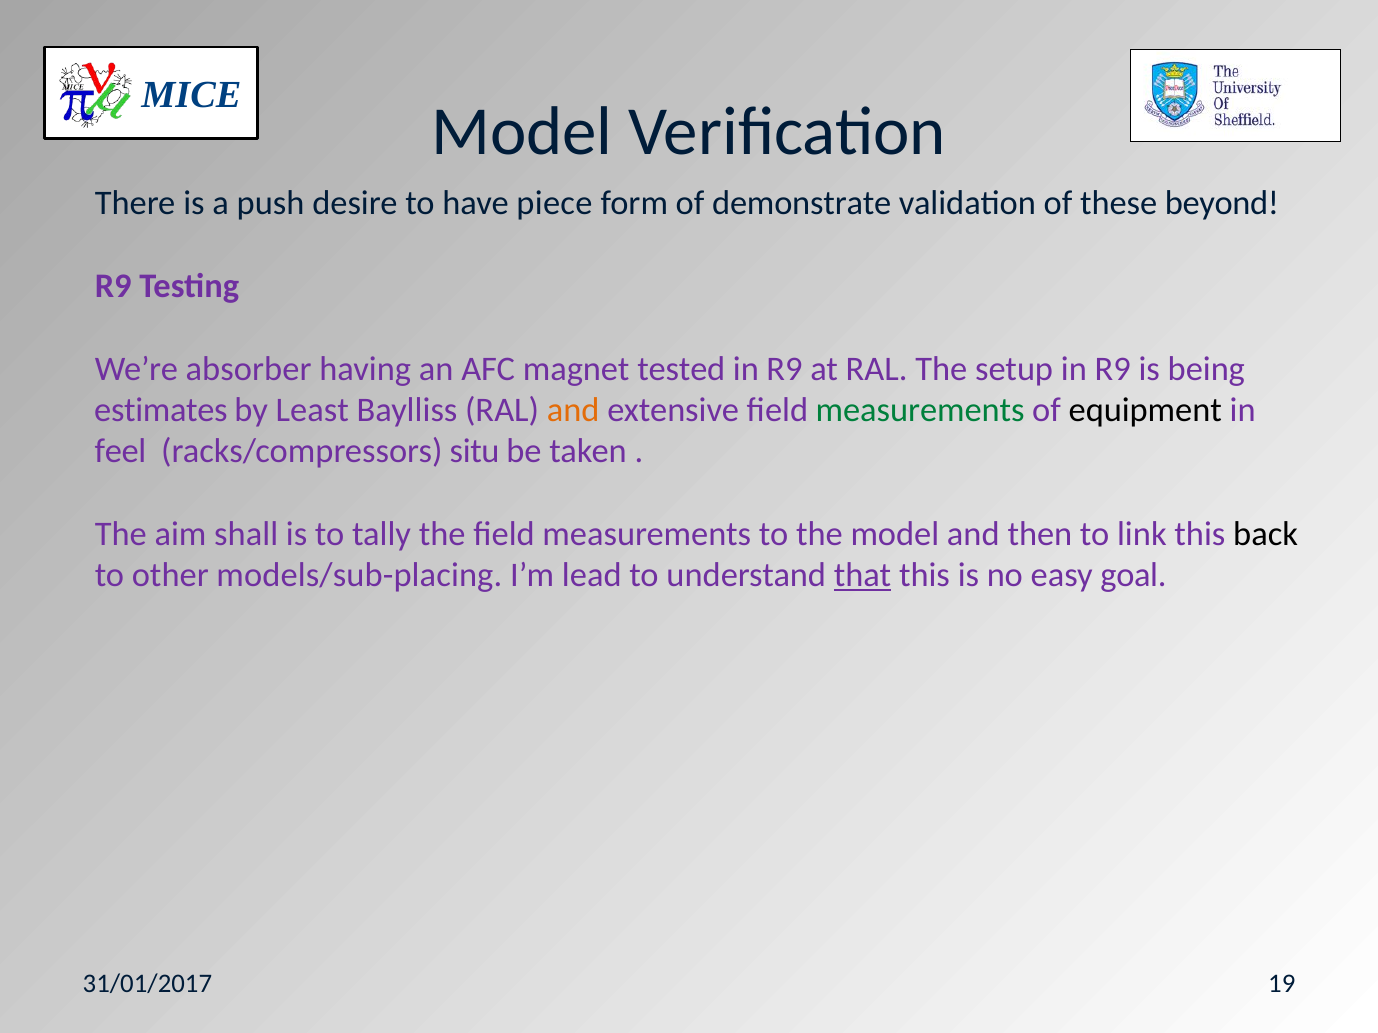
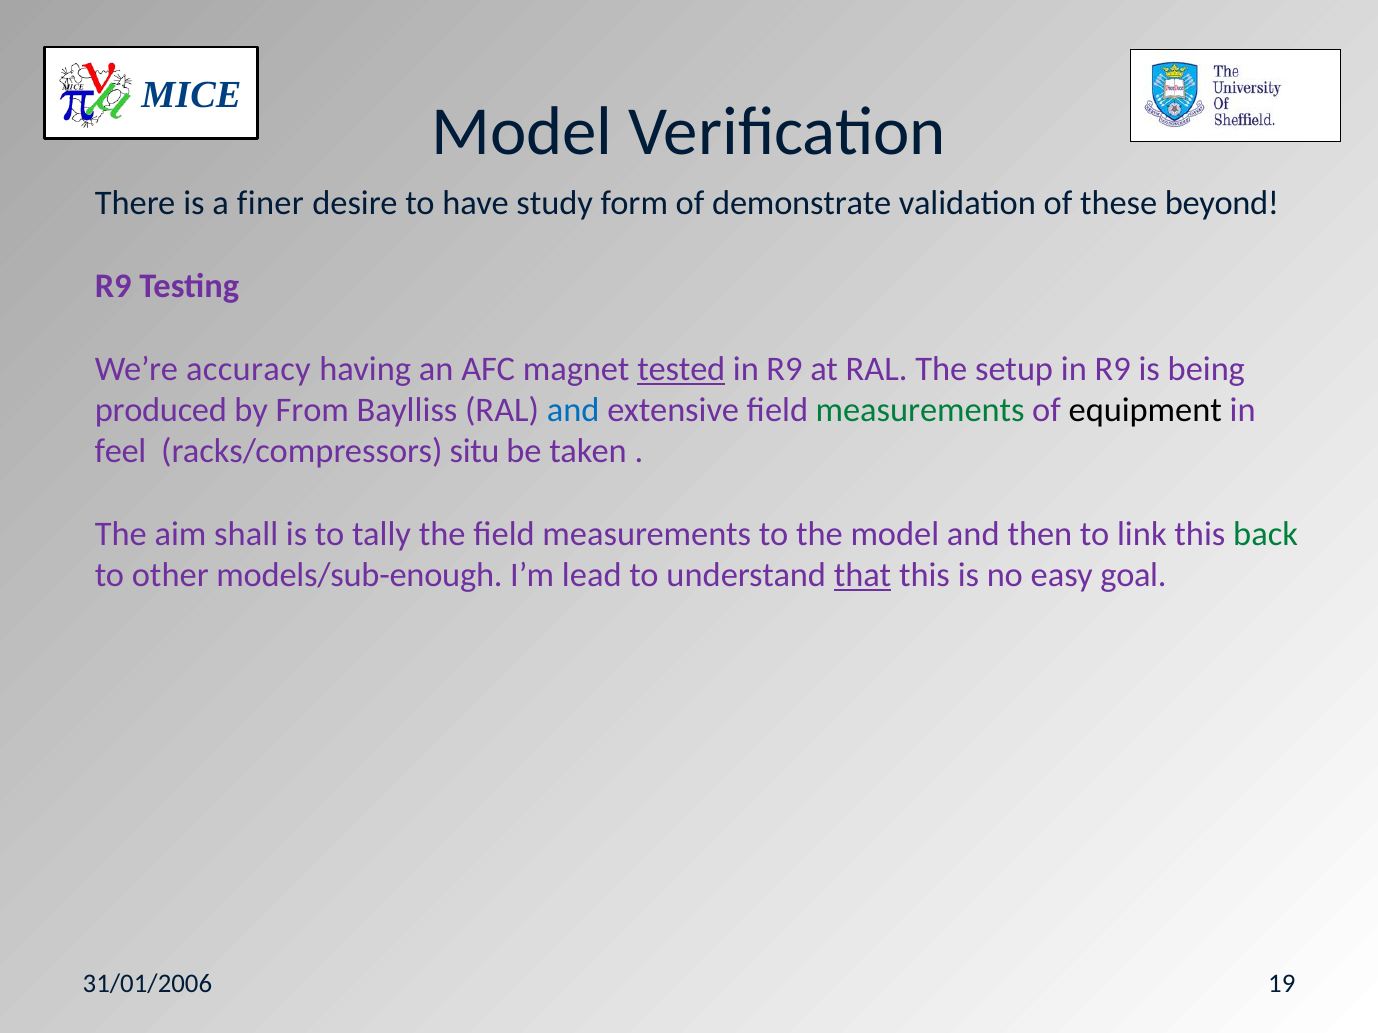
push: push -> finer (270, 204)
piece: piece -> study (555, 204)
absorber: absorber -> accuracy (248, 369)
tested underline: none -> present (681, 369)
estimates: estimates -> produced (161, 410)
Least: Least -> From (312, 410)
and colour: orange -> blue (573, 410)
back colour: black -> green (1266, 534)
models/sub-placing: models/sub-placing -> models/sub-enough (360, 576)
31/01/2017: 31/01/2017 -> 31/01/2006 (147, 984)
